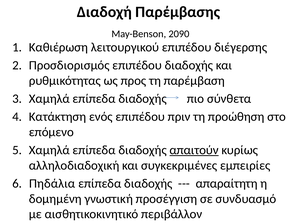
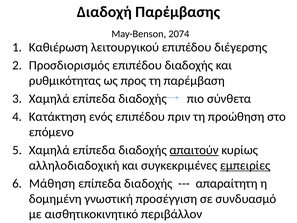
2090: 2090 -> 2074 (179, 34)
εμπειρίες underline: none -> present (245, 165)
Πηδάλια: Πηδάλια -> Μάθηση (52, 183)
